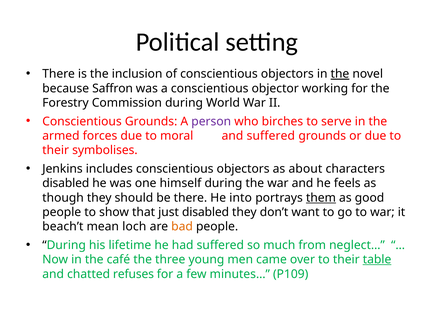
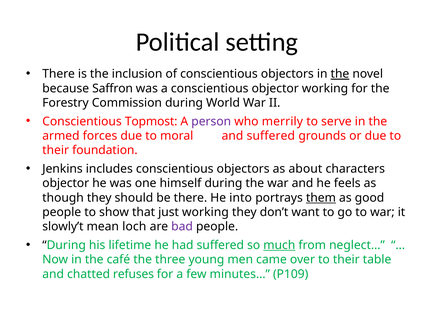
Conscientious Grounds: Grounds -> Topmost (151, 121)
birches: birches -> merrily (282, 121)
symbolises: symbolises -> foundation (105, 150)
disabled: disabled -> objector (66, 183)
just disabled: disabled -> working (205, 212)
beach’t: beach’t -> slowly’t (63, 226)
bad colour: orange -> purple (182, 226)
much underline: none -> present (279, 245)
table underline: present -> none (377, 259)
